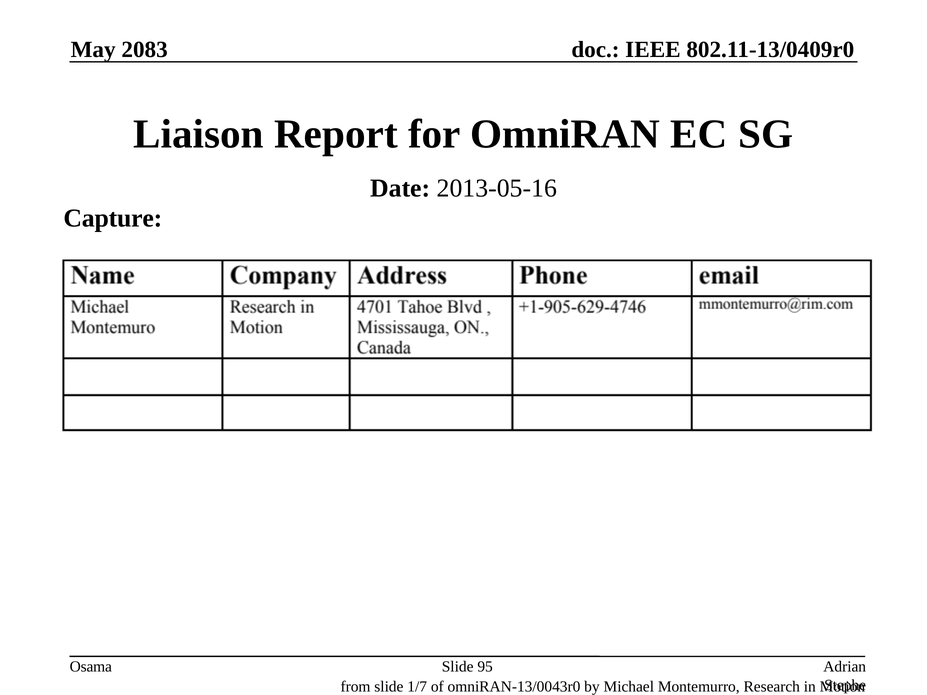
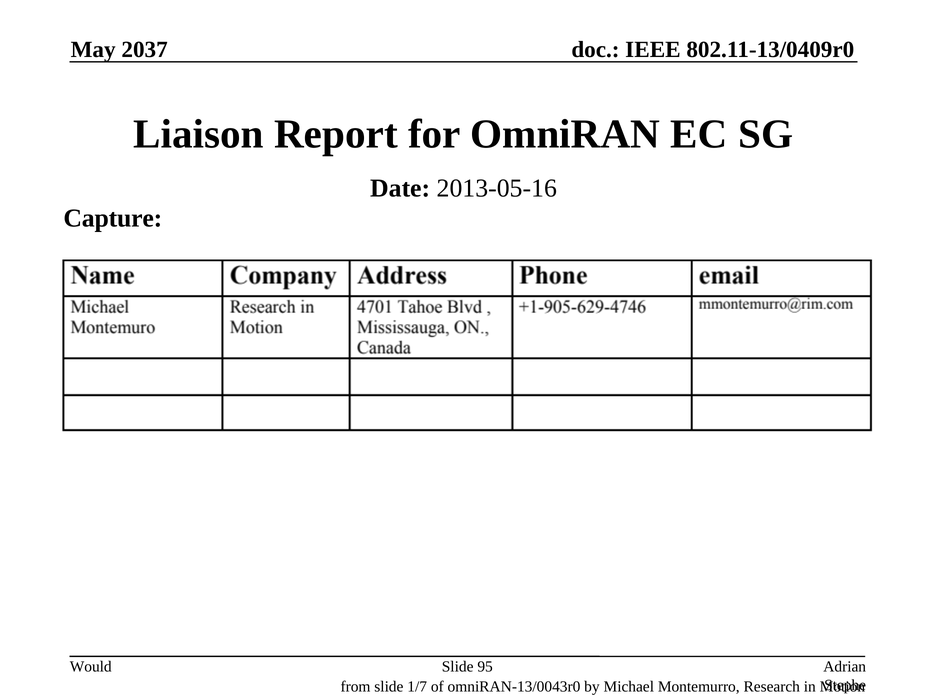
2083: 2083 -> 2037 (145, 49)
Osama: Osama -> Would (91, 667)
